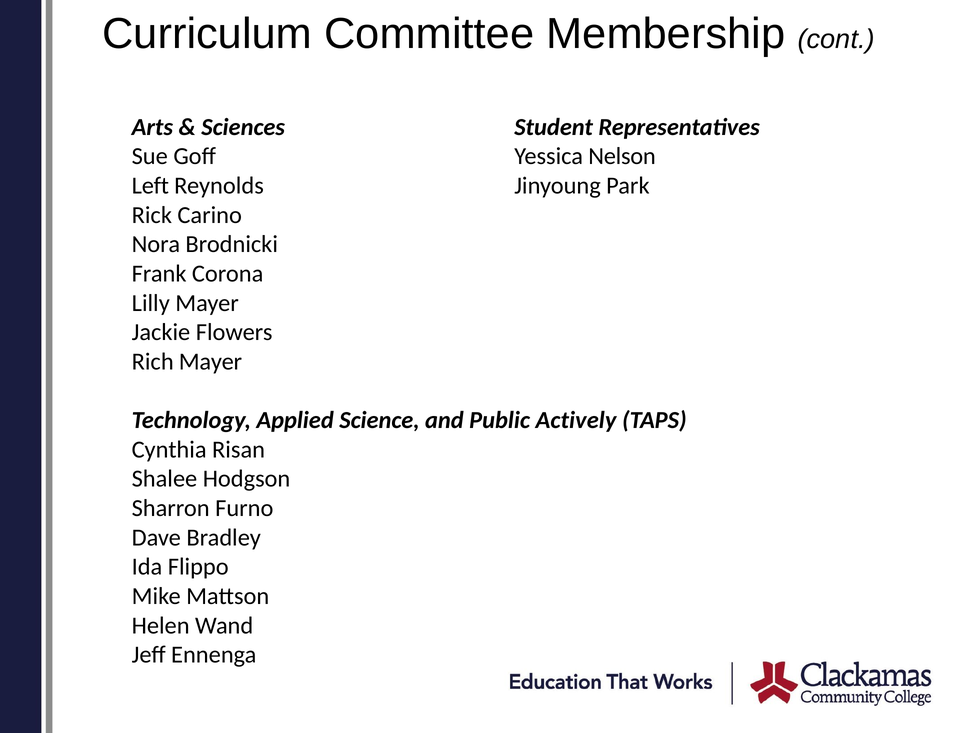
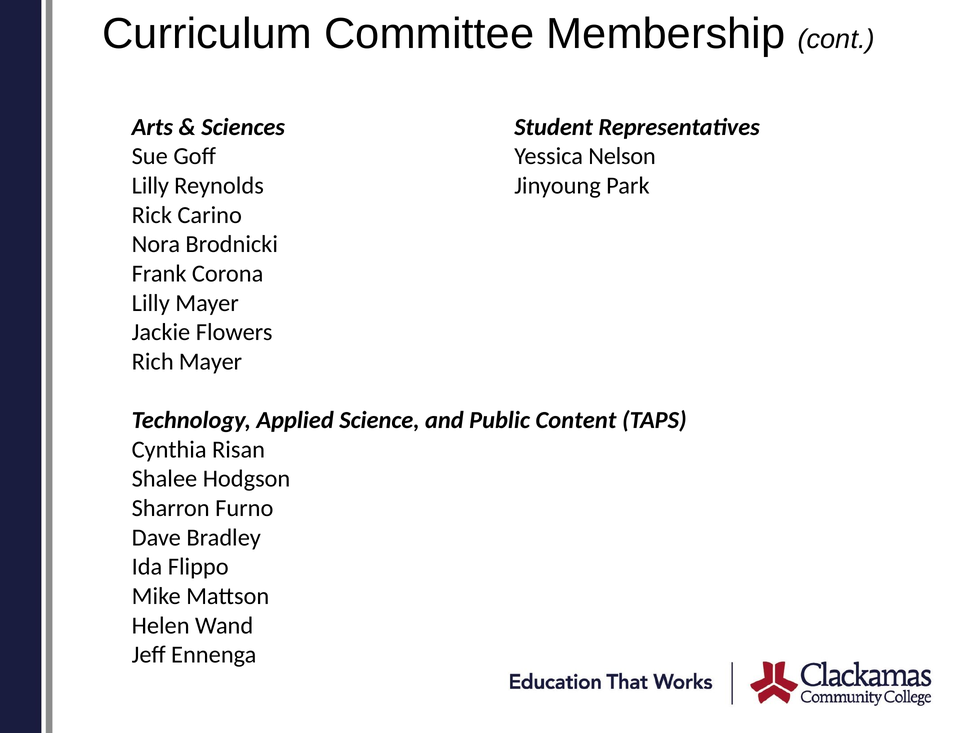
Left: Left -> Lilly (150, 186)
Actively: Actively -> Content (576, 420)
